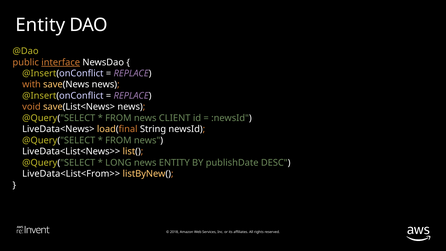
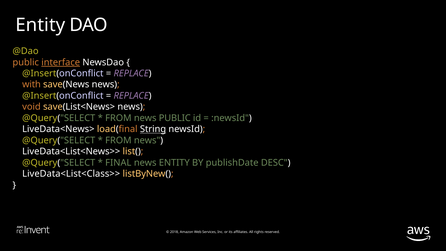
news CLIENT: CLIENT -> PUBLIC (175, 118)
String underline: none -> present (153, 129)
LONG: LONG -> FINAL (118, 163)
LiveData<List<From>>: LiveData<List<From>> -> LiveData<List<Class>> (71, 174)
